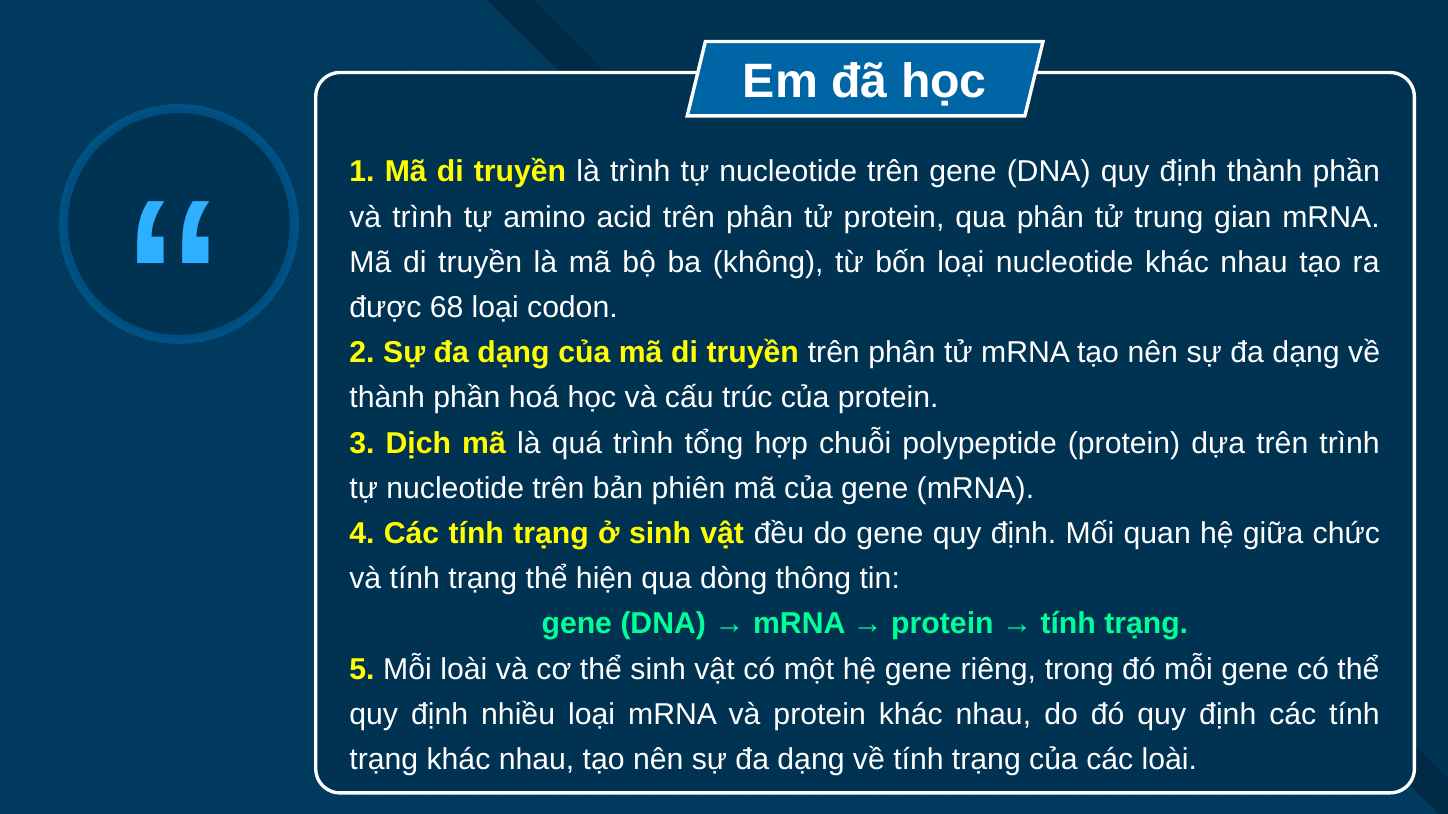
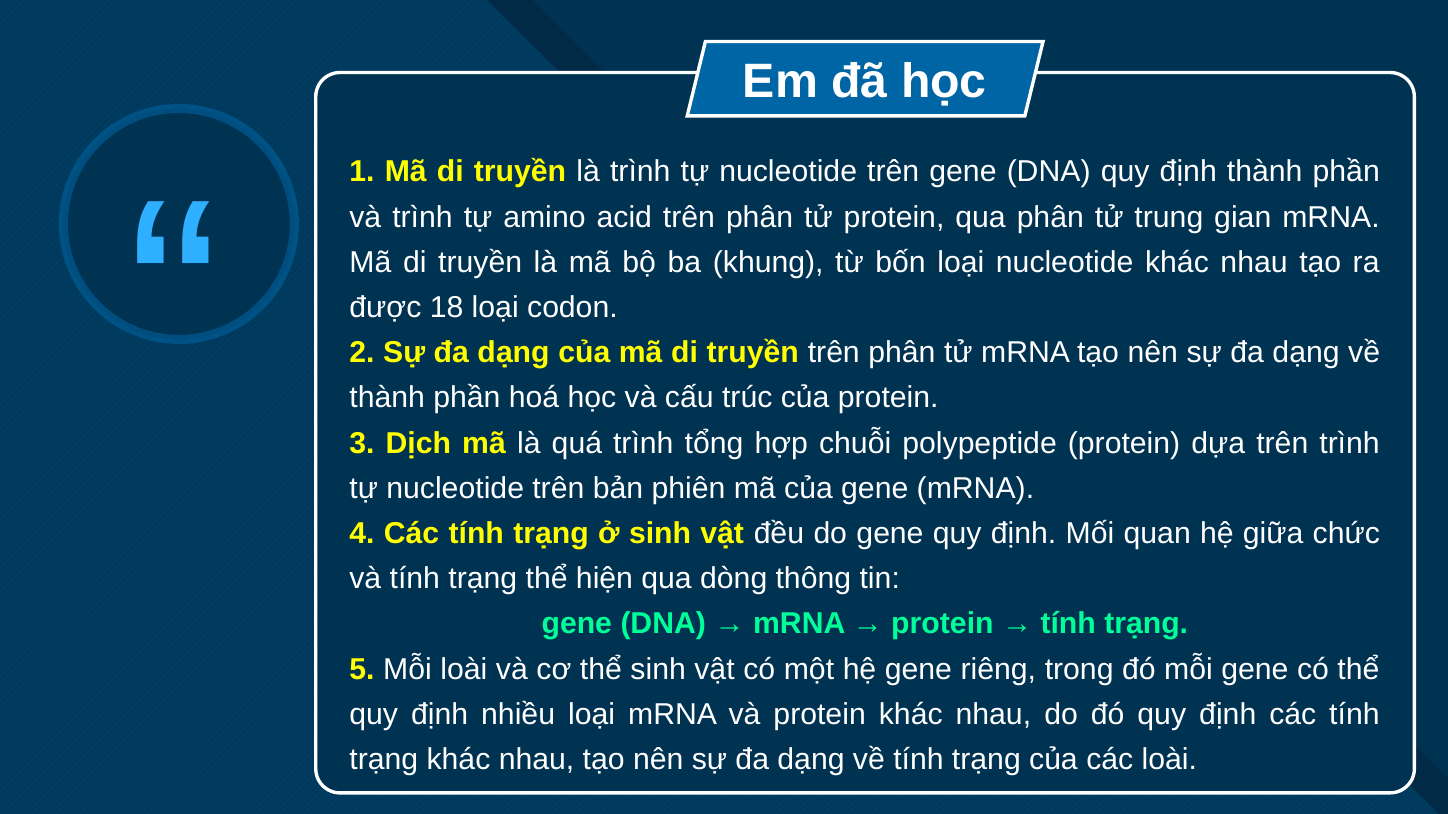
không: không -> khung (768, 262)
68: 68 -> 18 (447, 308)
